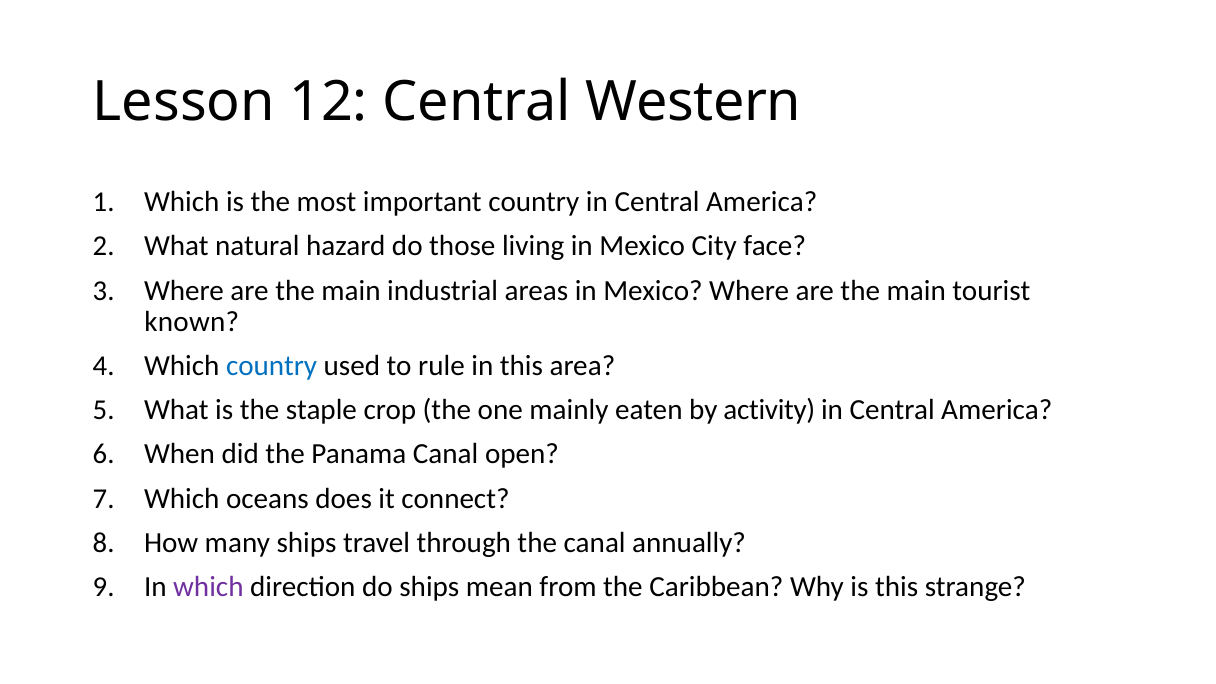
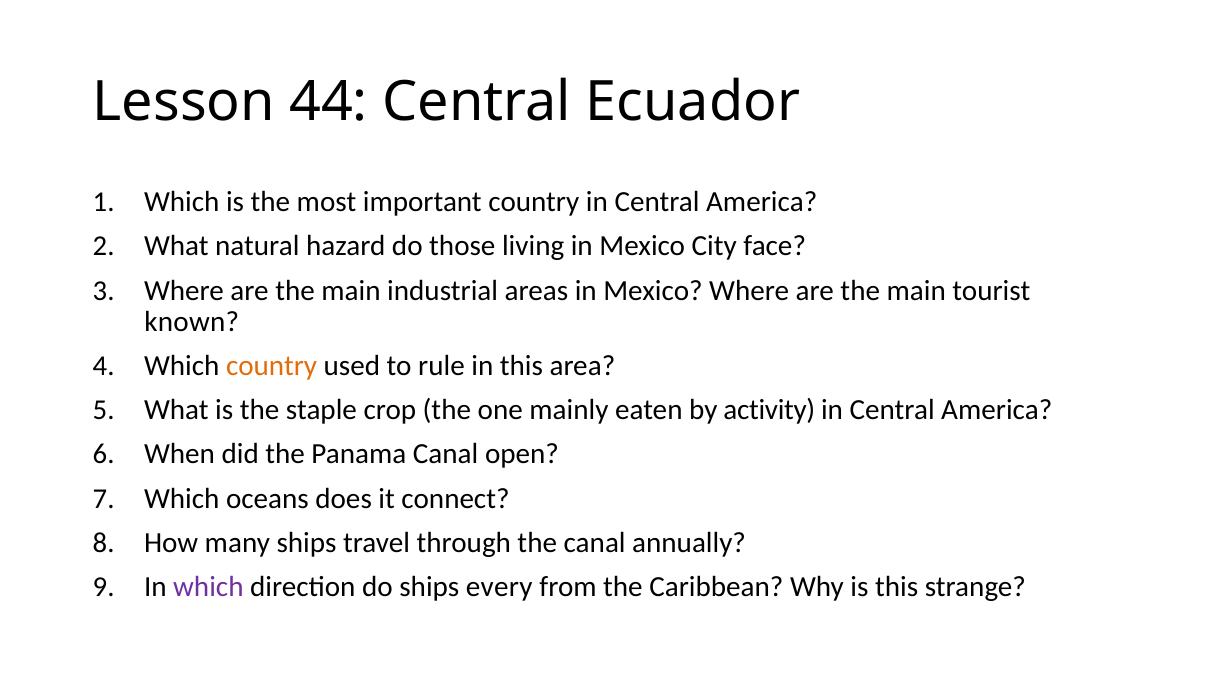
12: 12 -> 44 (329, 102)
Western: Western -> Ecuador (693, 102)
country colour: blue -> orange (272, 366)
mean: mean -> every (499, 587)
